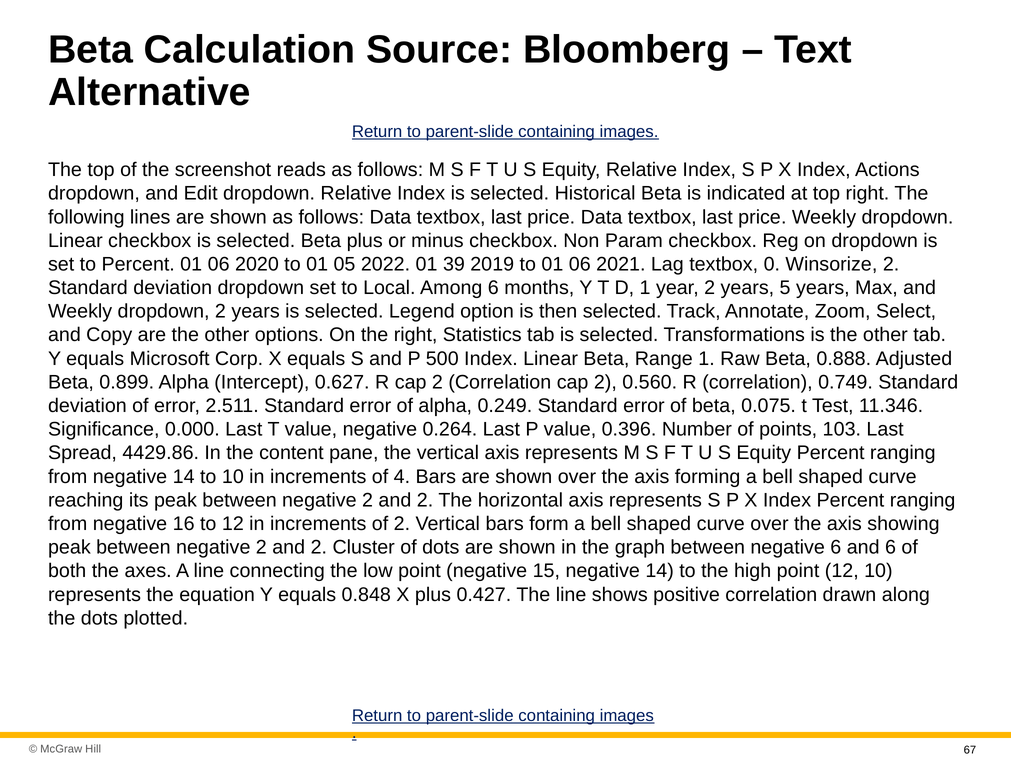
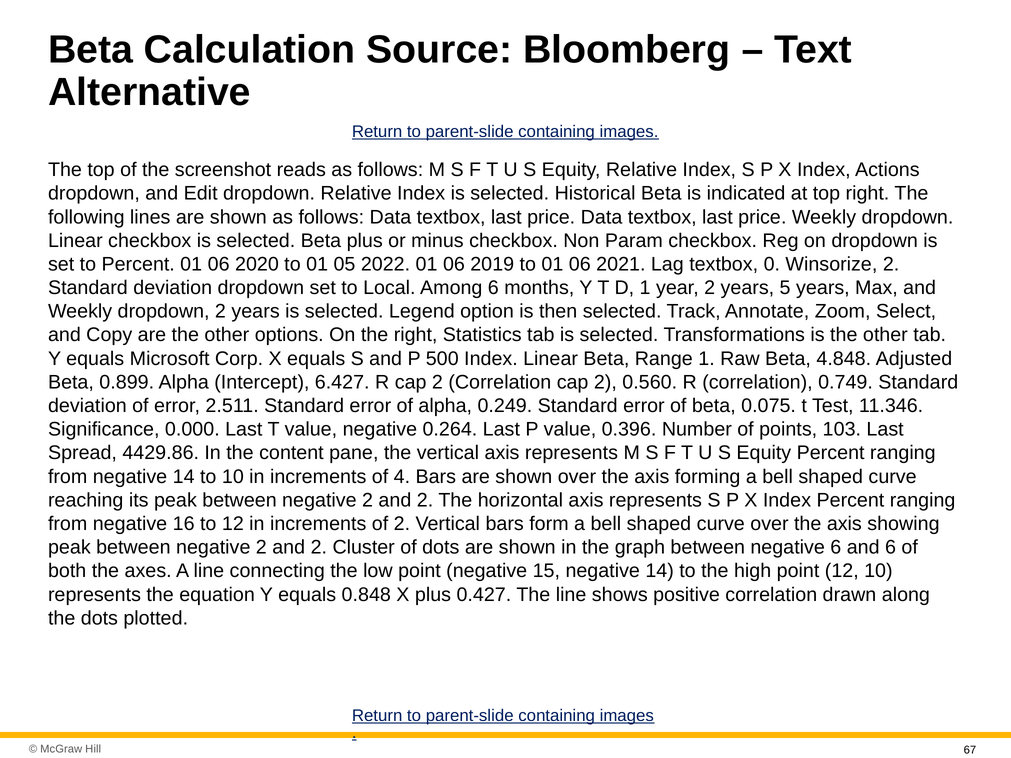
2022 01 39: 39 -> 06 (454, 264)
0.888: 0.888 -> 4.848 (844, 359)
0.627: 0.627 -> 6.427 (342, 382)
